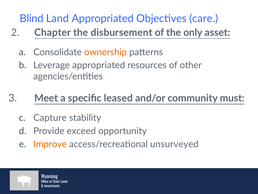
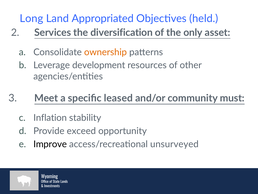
Blind: Blind -> Long (32, 18)
care: care -> held (204, 18)
Chapter: Chapter -> Services (53, 32)
disbursement: disbursement -> diversification (122, 32)
Leverage appropriated: appropriated -> development (99, 65)
Capture: Capture -> Inflation (50, 118)
Improve colour: orange -> black (50, 144)
